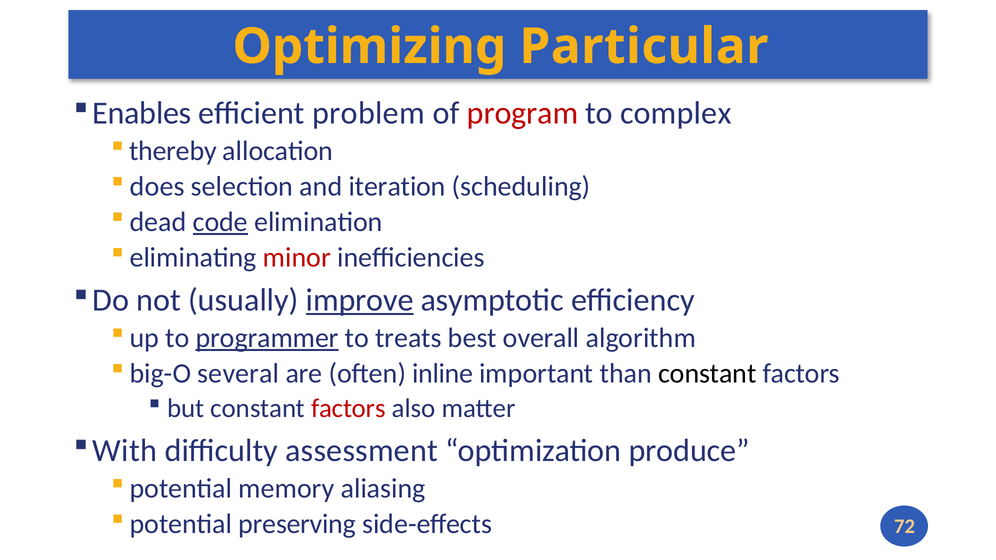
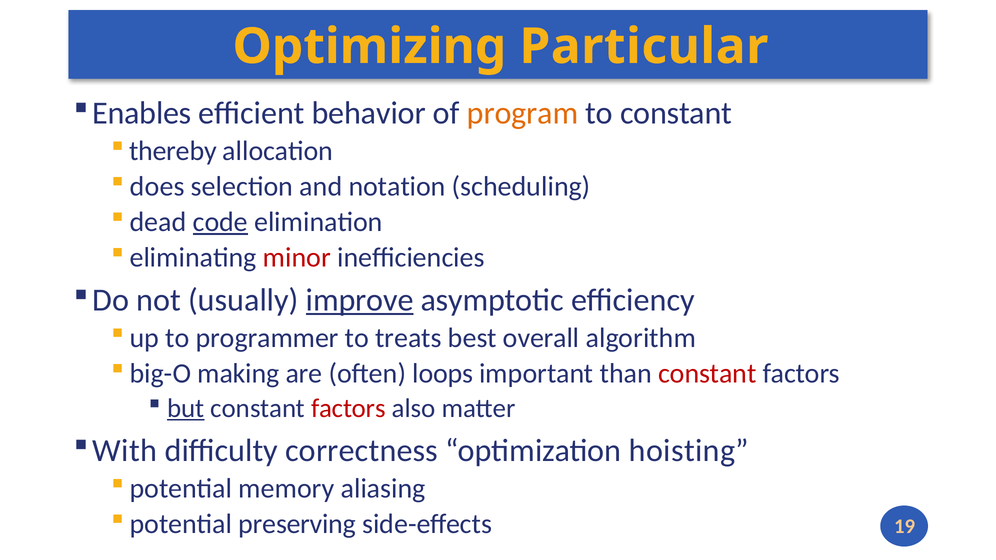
problem: problem -> behavior (369, 113)
program colour: red -> orange (523, 113)
to complex: complex -> constant (676, 113)
iteration: iteration -> notation (397, 187)
programmer underline: present -> none (267, 338)
several: several -> making (238, 374)
inline: inline -> loops (443, 374)
constant colour: black -> red (707, 374)
but underline: none -> present (186, 409)
assessment: assessment -> correctness (362, 451)
produce: produce -> hoisting (689, 451)
72: 72 -> 19 (905, 527)
